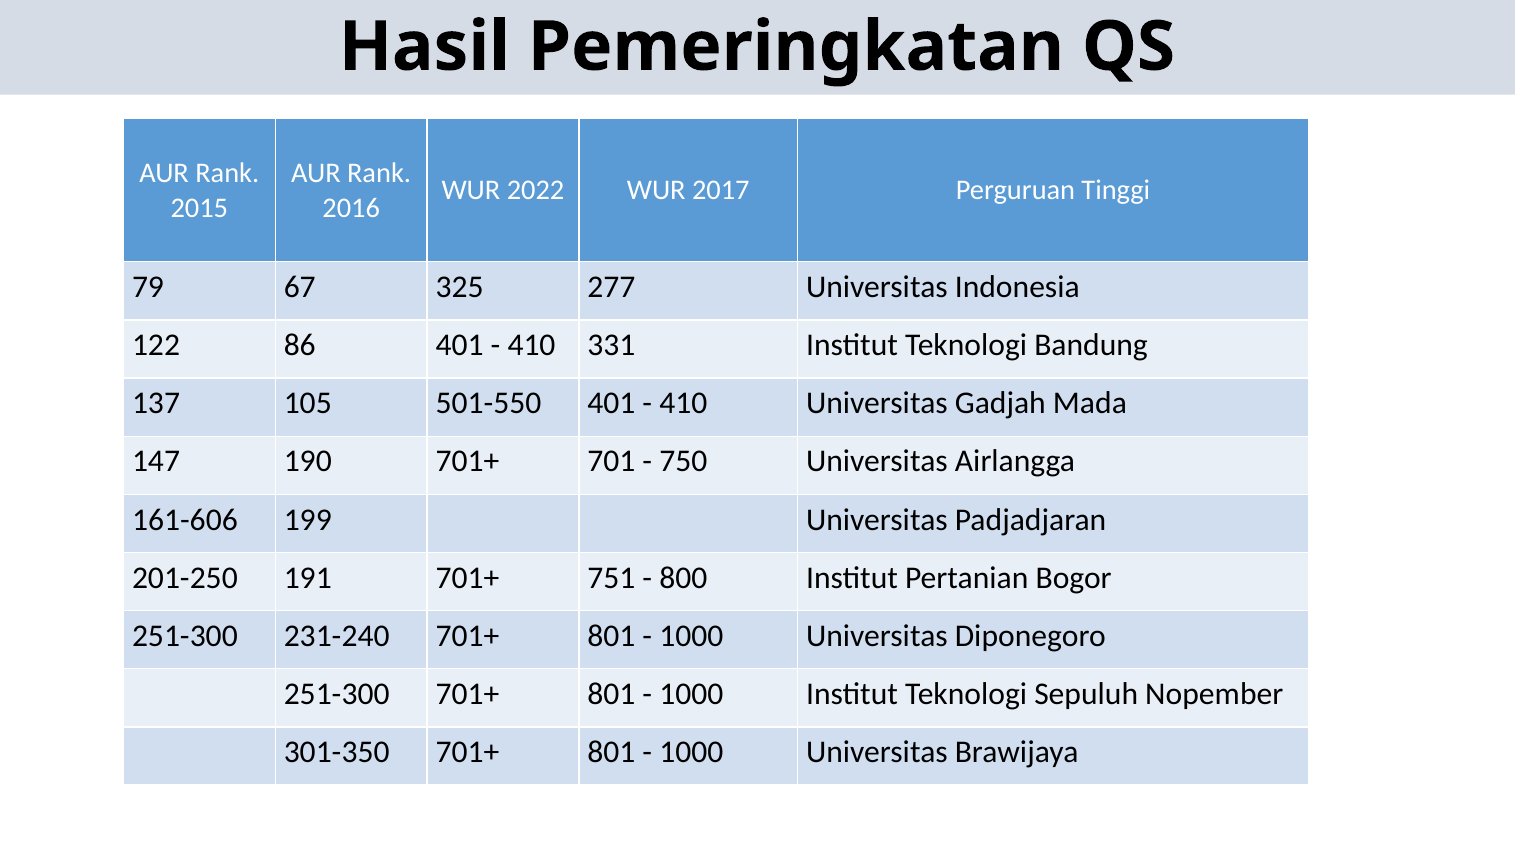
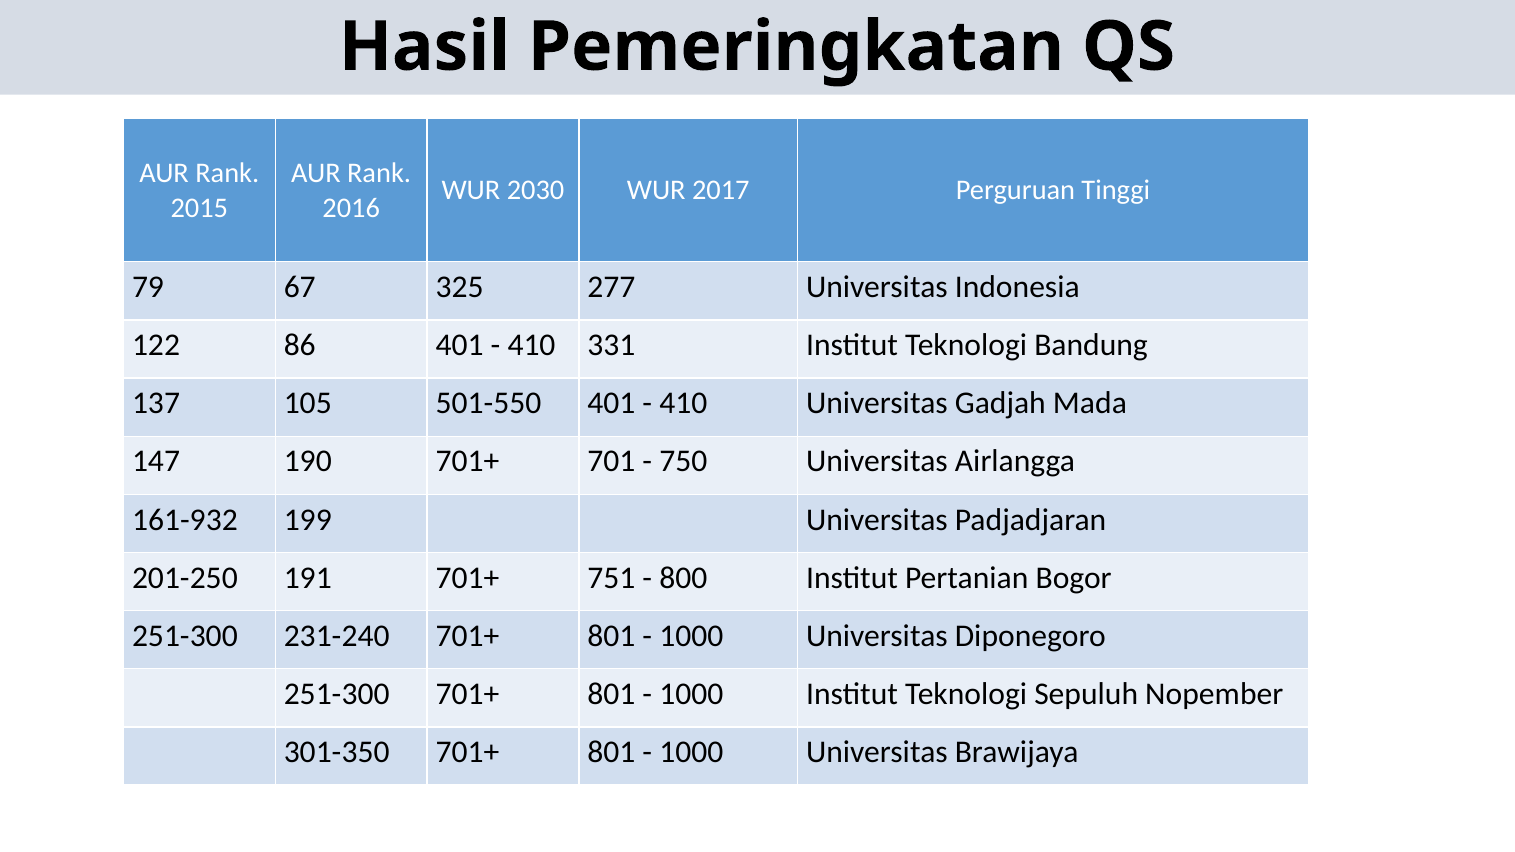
2022: 2022 -> 2030 (536, 190)
161-606: 161-606 -> 161-932 (185, 520)
